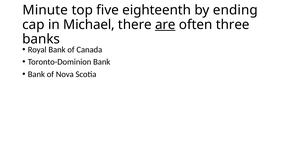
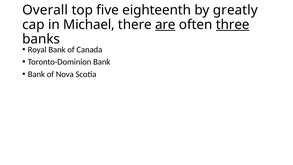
Minute: Minute -> Overall (45, 10)
ending: ending -> greatly (235, 10)
three underline: none -> present (233, 25)
